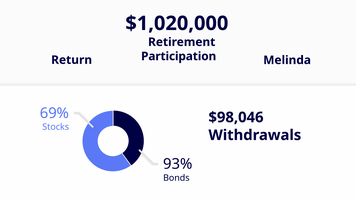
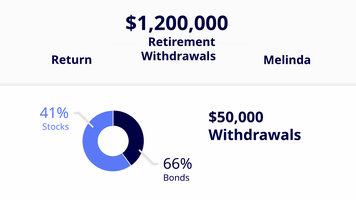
$1,020,000: $1,020,000 -> $1,200,000 (177, 23)
Participation: Participation -> Withdrawals (179, 56)
69%: 69% -> 41% (54, 113)
$98,046: $98,046 -> $50,000 (236, 118)
93%: 93% -> 66% (178, 164)
